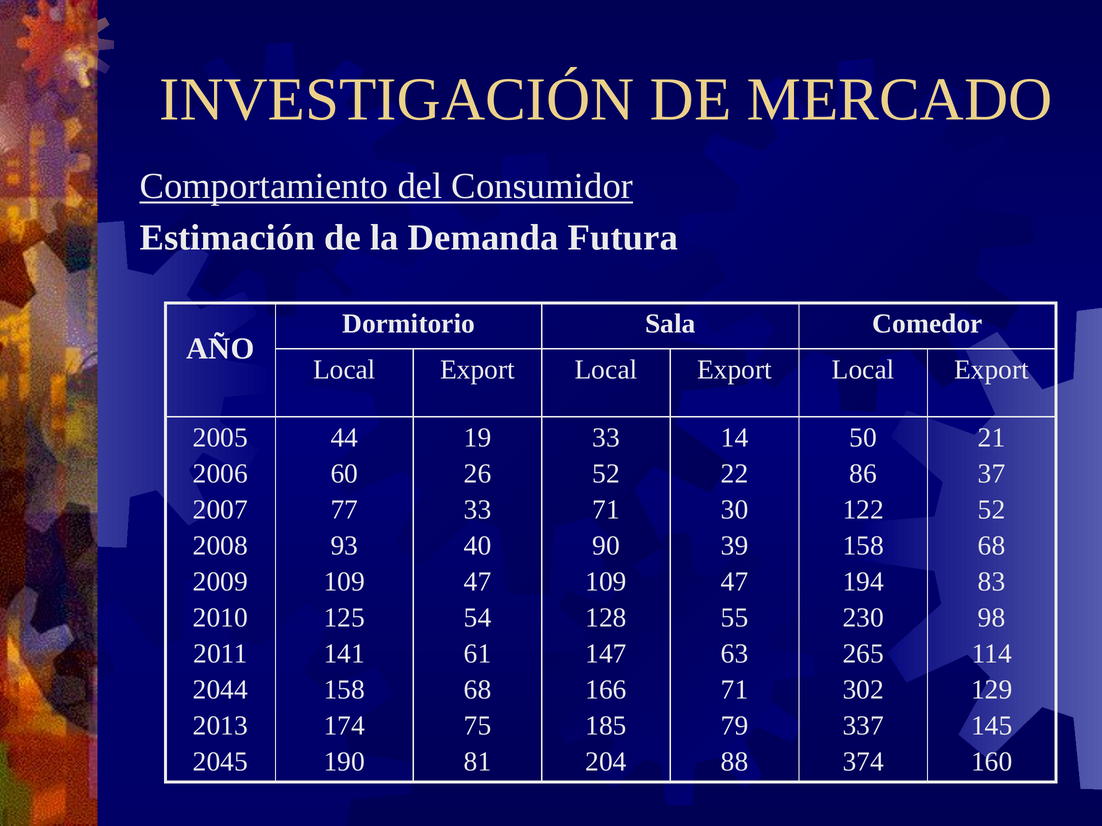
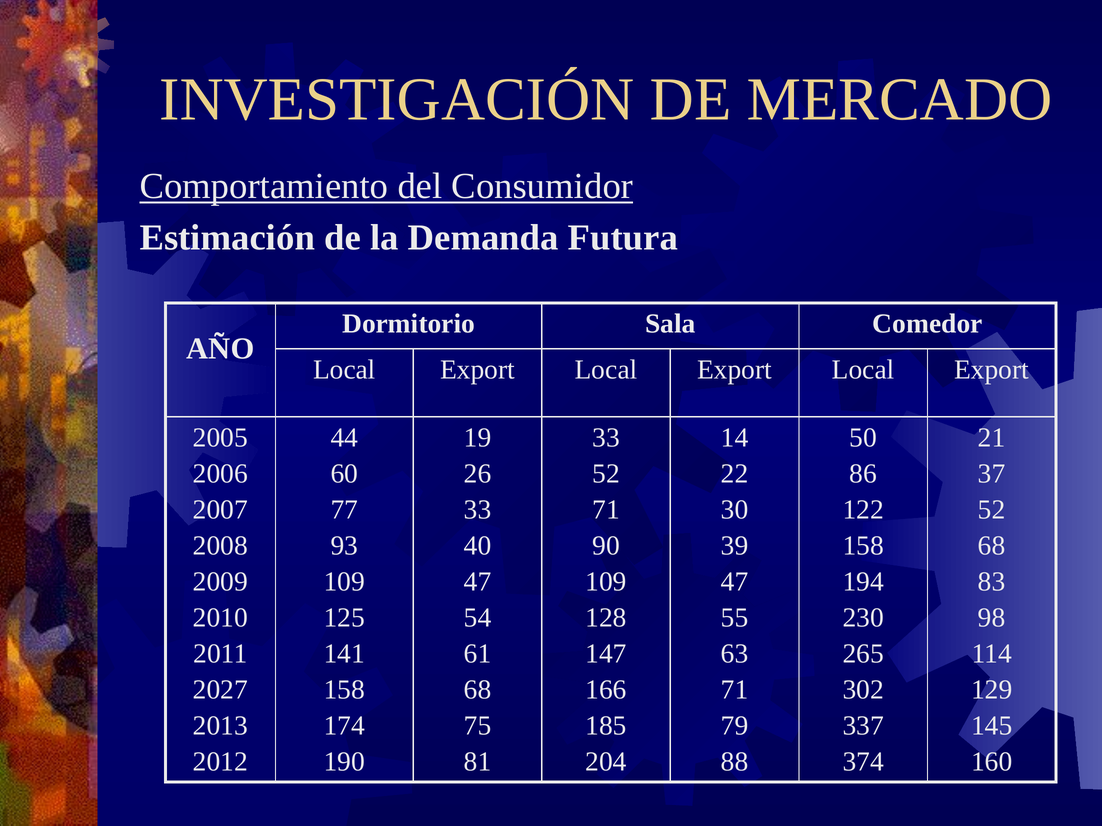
2044: 2044 -> 2027 (220, 690)
2045: 2045 -> 2012 (220, 762)
